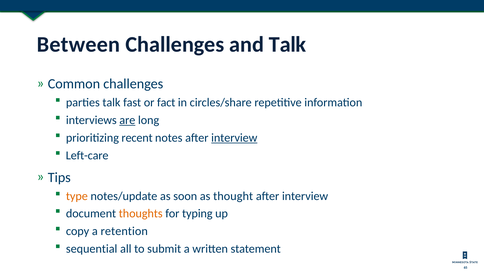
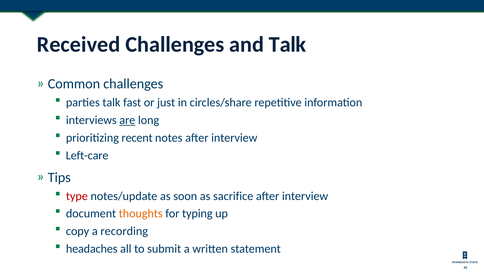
Between: Between -> Received (79, 44)
fact: fact -> just (166, 102)
interview underline: present -> none (234, 137)
type colour: orange -> red (77, 195)
thought: thought -> sacrifice (233, 195)
retention: retention -> recording (124, 231)
sequential: sequential -> headaches (92, 248)
